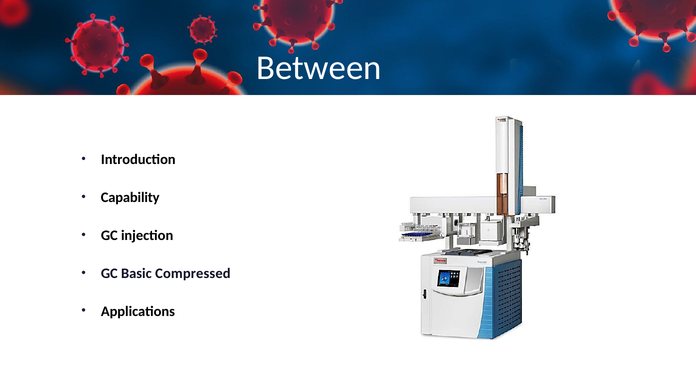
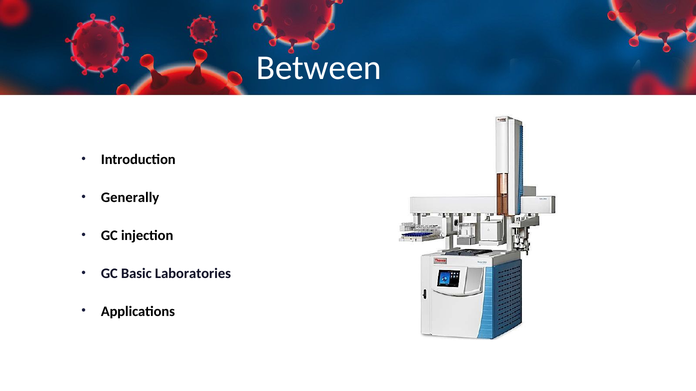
Capability: Capability -> Generally (130, 198)
Compressed: Compressed -> Laboratories (193, 274)
